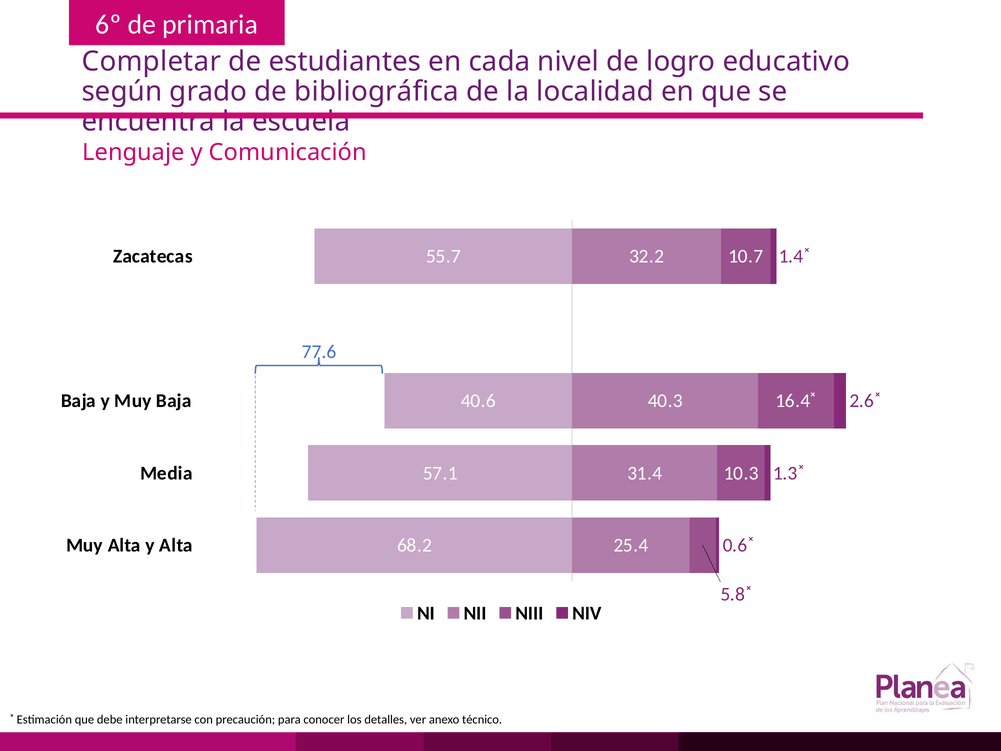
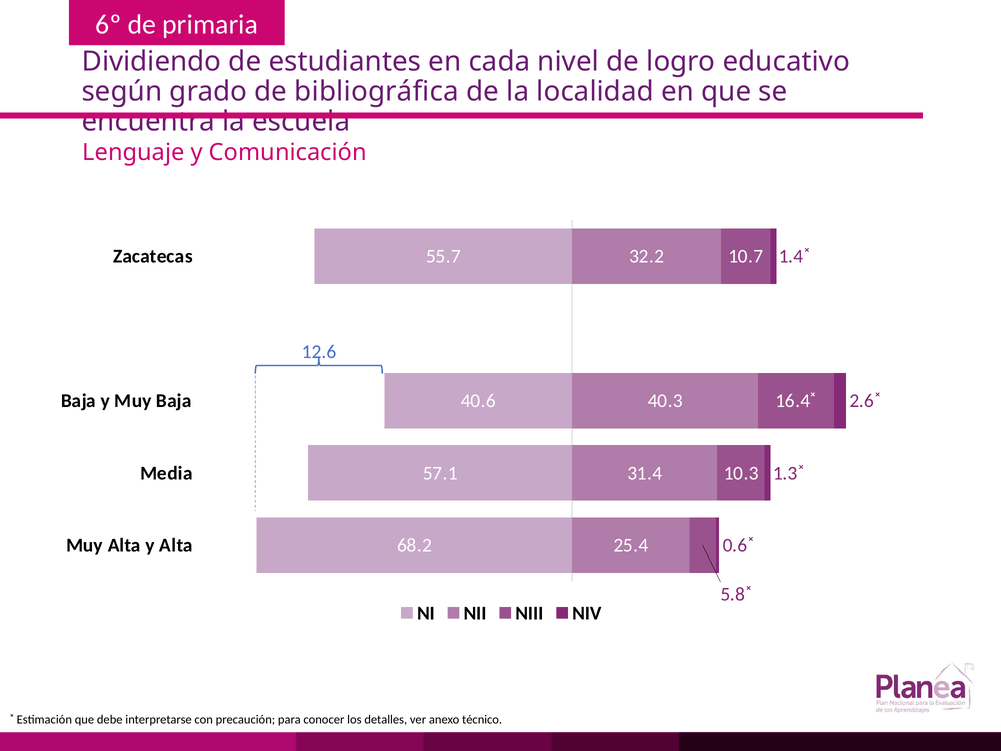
Completar: Completar -> Dividiendo (151, 62)
77.6: 77.6 -> 12.6 (319, 352)
